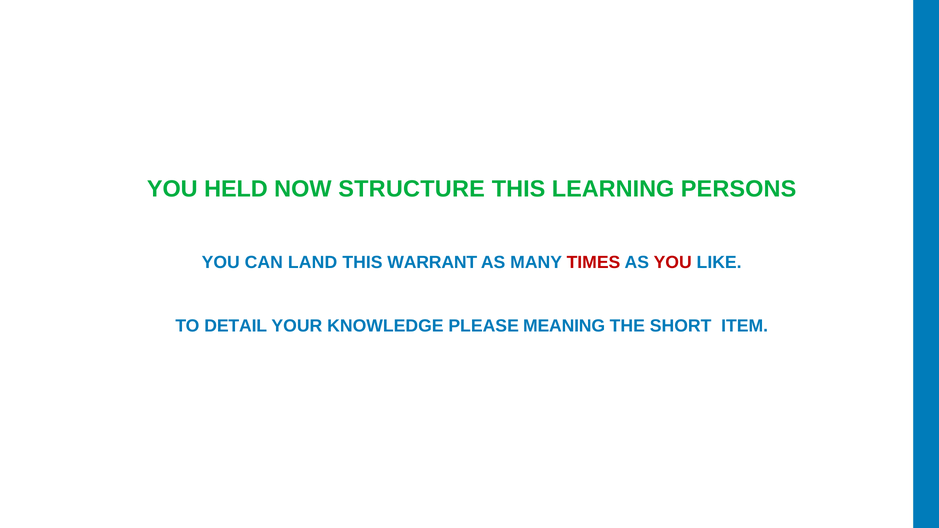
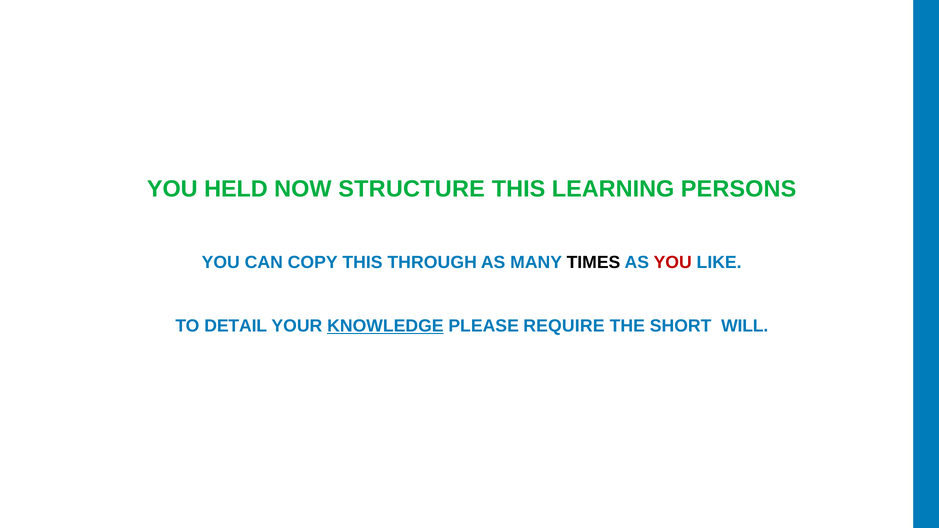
LAND: LAND -> COPY (313, 263)
WARRANT: WARRANT -> THROUGH (432, 263)
TIMES colour: red -> black (593, 263)
KNOWLEDGE underline: none -> present (385, 326)
MEANING: MEANING -> REQUIRE (564, 326)
ITEM: ITEM -> WILL (745, 326)
